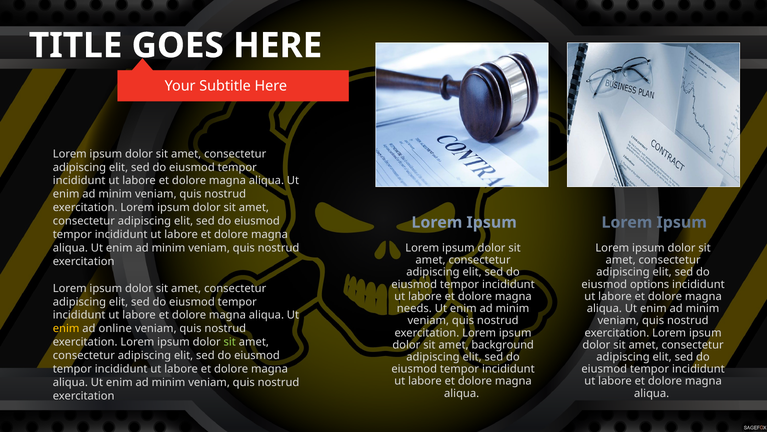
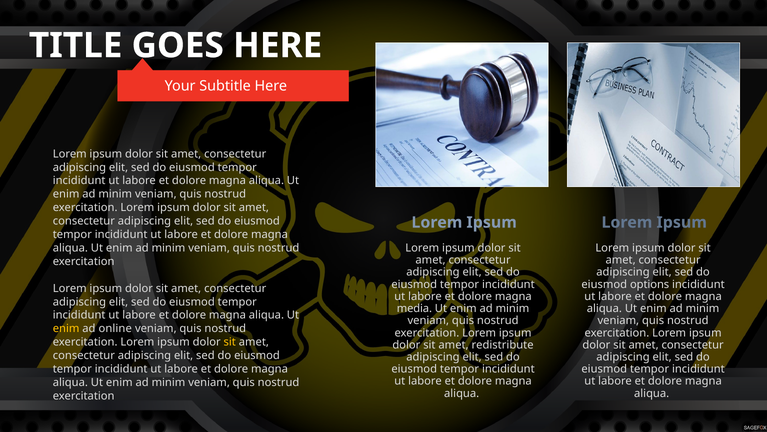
needs: needs -> media (414, 308)
sit colour: light green -> yellow (230, 342)
background: background -> redistribute (503, 344)
